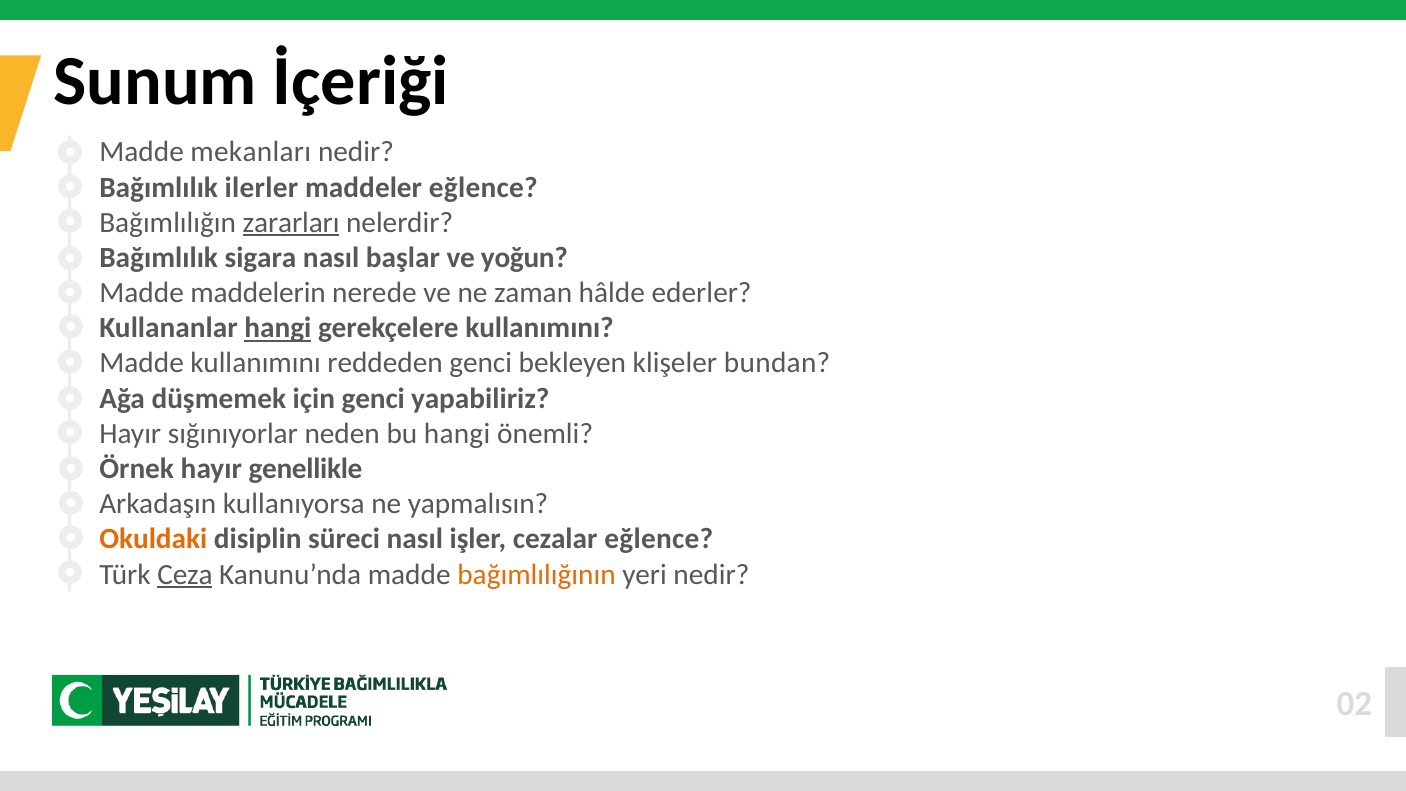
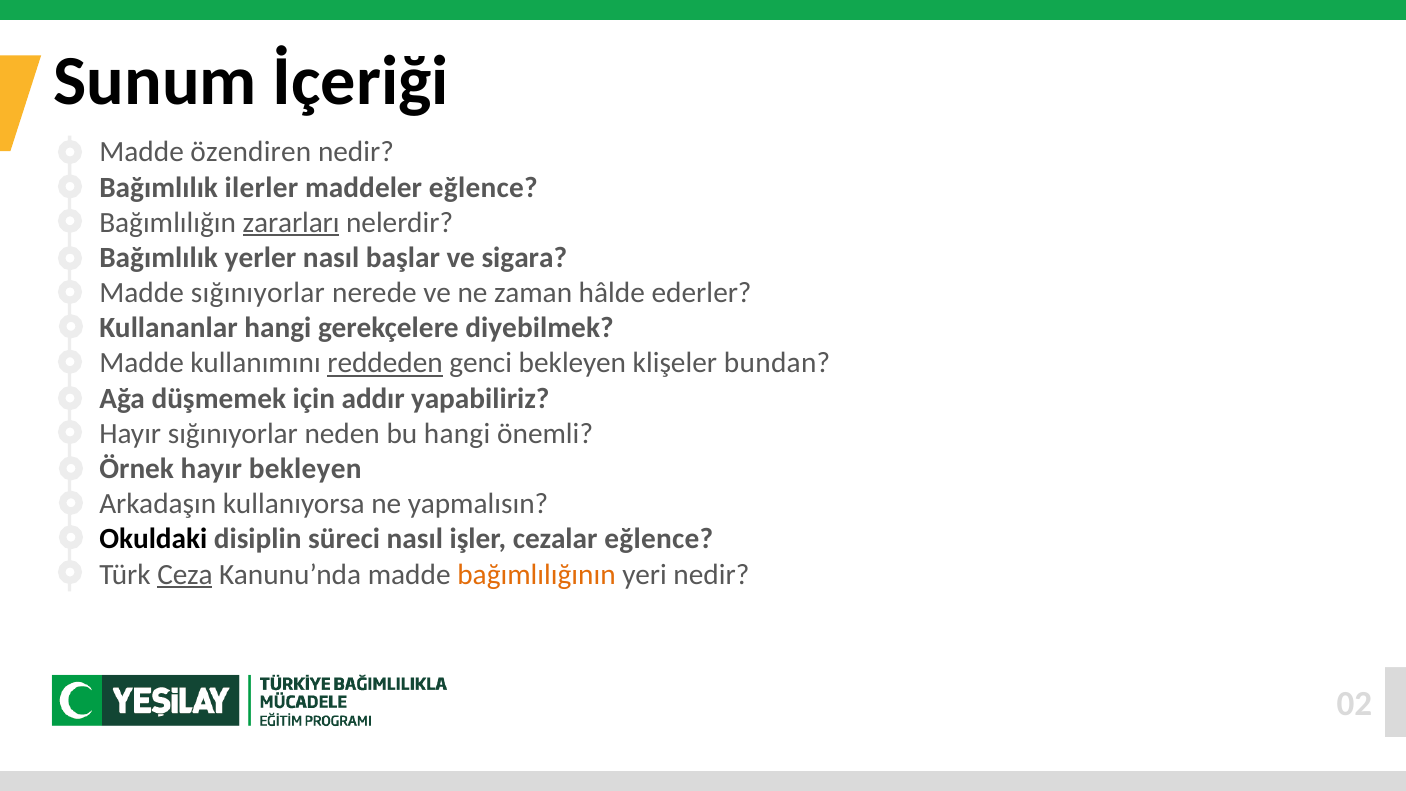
mekanları: mekanları -> özendiren (251, 152)
sigara: sigara -> yerler (260, 258)
yoğun: yoğun -> sigara (524, 258)
Madde maddelerin: maddelerin -> sığınıyorlar (258, 293)
hangi underline: present -> none (278, 328)
gerekçelere kullanımını: kullanımını -> diyebilmek (539, 328)
reddeden underline: none -> present (385, 363)
için genci: genci -> addır (373, 398)
hayır genellikle: genellikle -> bekleyen (305, 469)
Okuldaki colour: orange -> black (153, 539)
